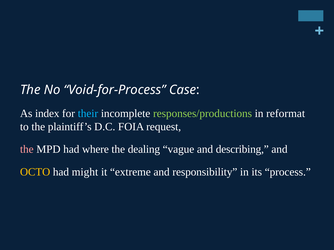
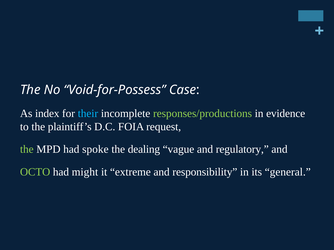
Void-for-Process: Void-for-Process -> Void-for-Possess (115, 90)
reformat: reformat -> evidence (286, 114)
the colour: pink -> light green (27, 150)
where: where -> spoke (95, 150)
describing: describing -> regulatory (242, 150)
OCTO colour: yellow -> light green (35, 172)
process: process -> general (288, 172)
